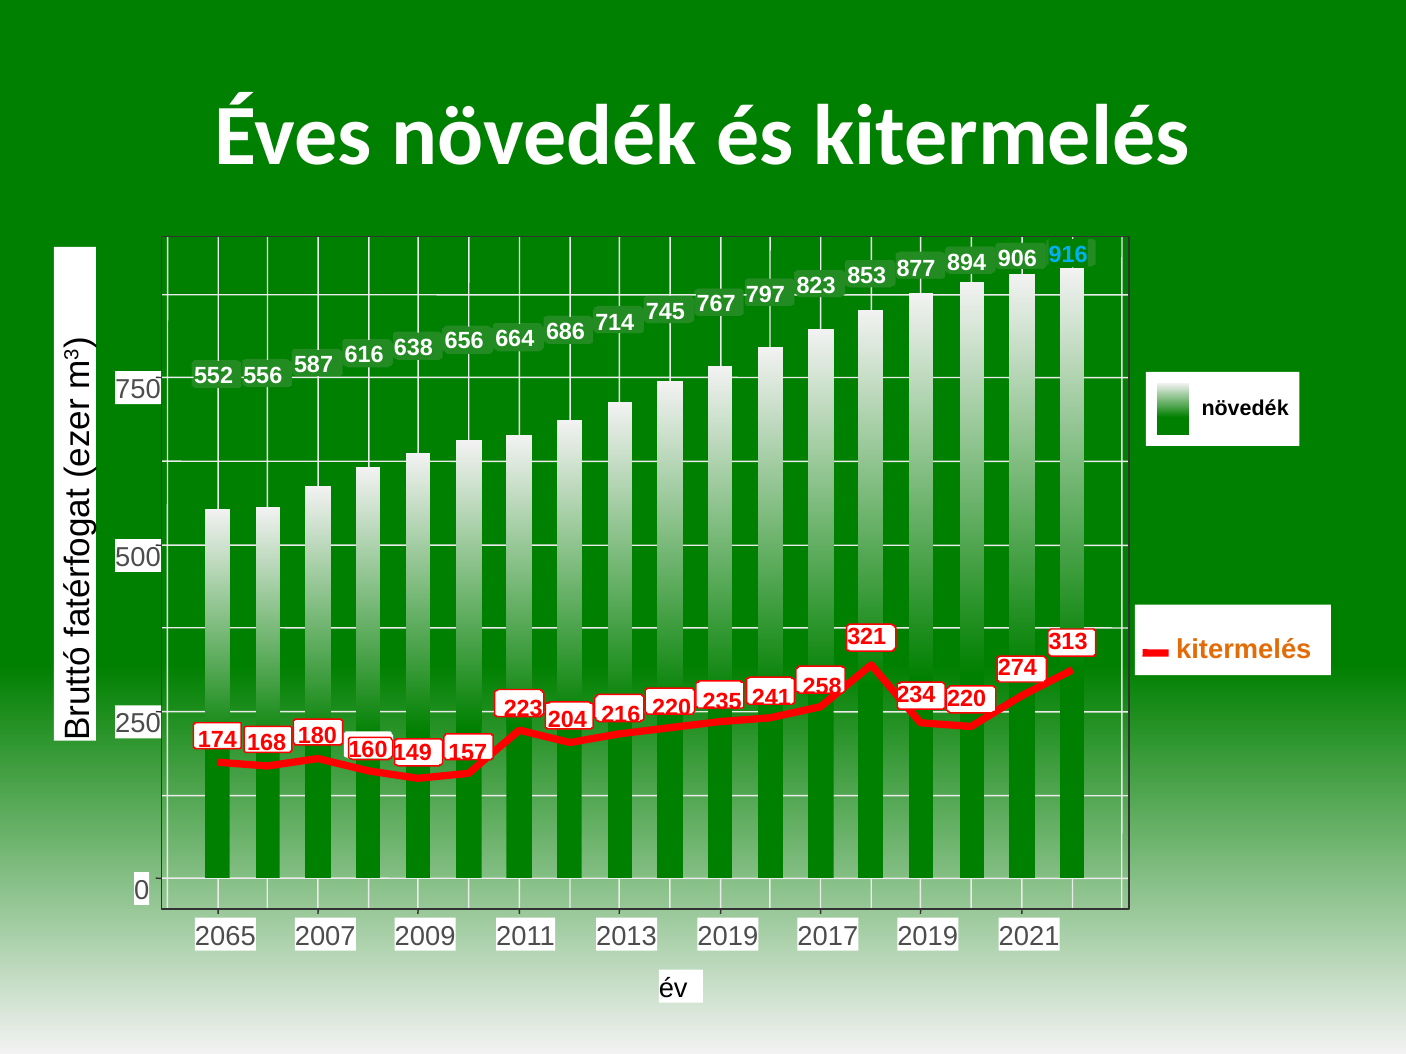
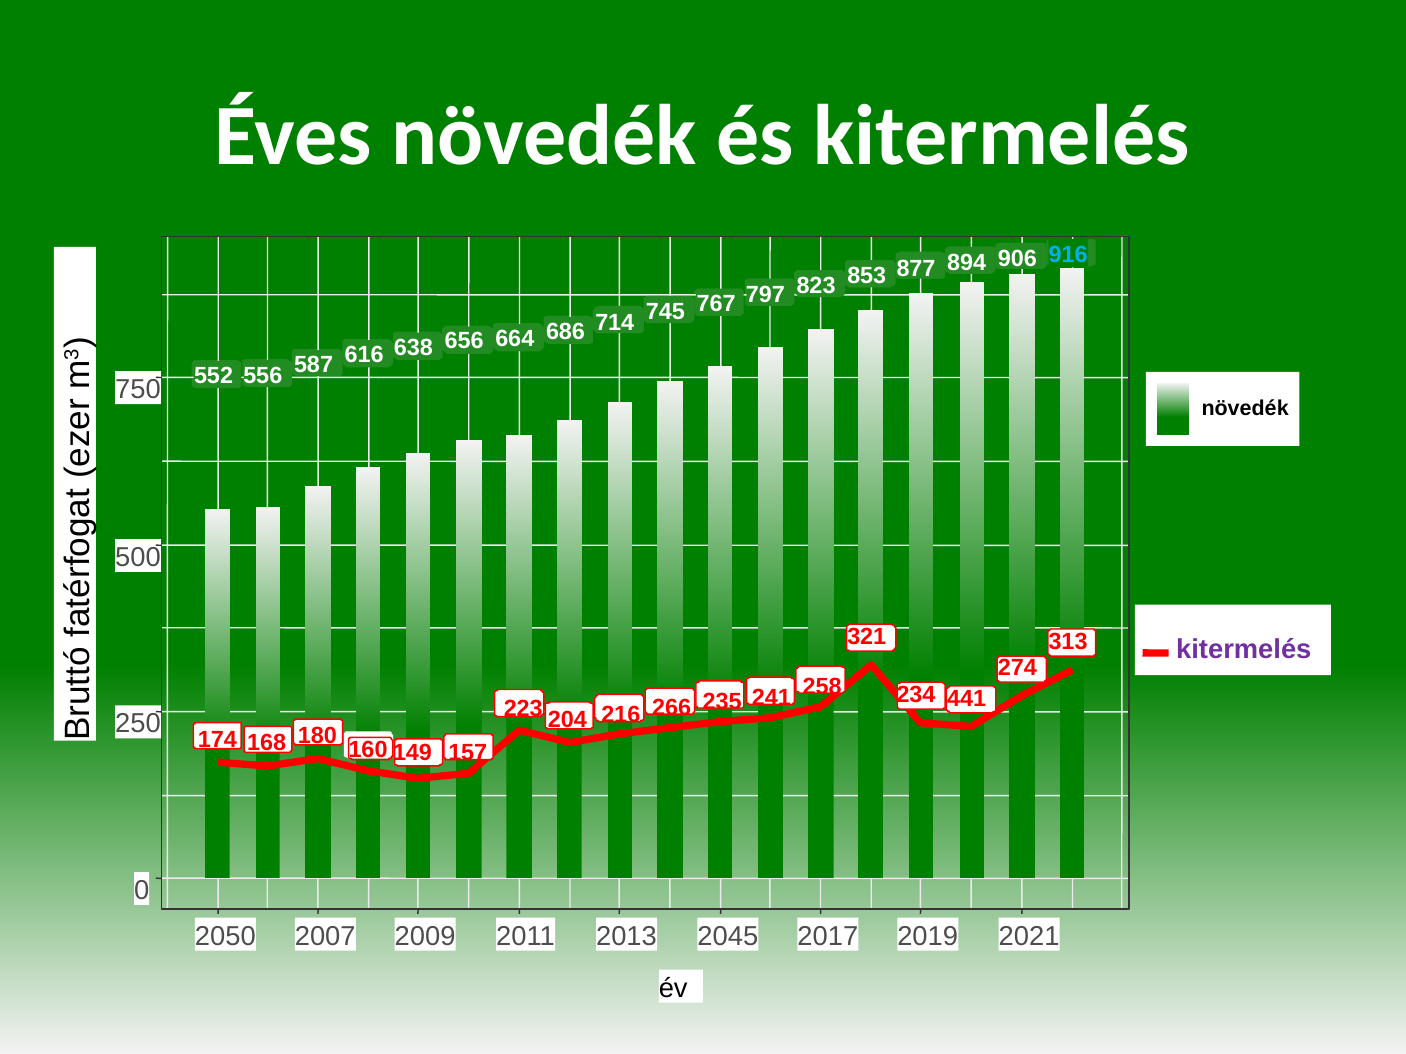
kitermelés colour: orange -> purple (1244, 649)
234 220: 220 -> 441 (967, 699)
216 220: 220 -> 266 (672, 708)
2065: 2065 -> 2050 (225, 936)
2013 2019: 2019 -> 2045 (728, 936)
